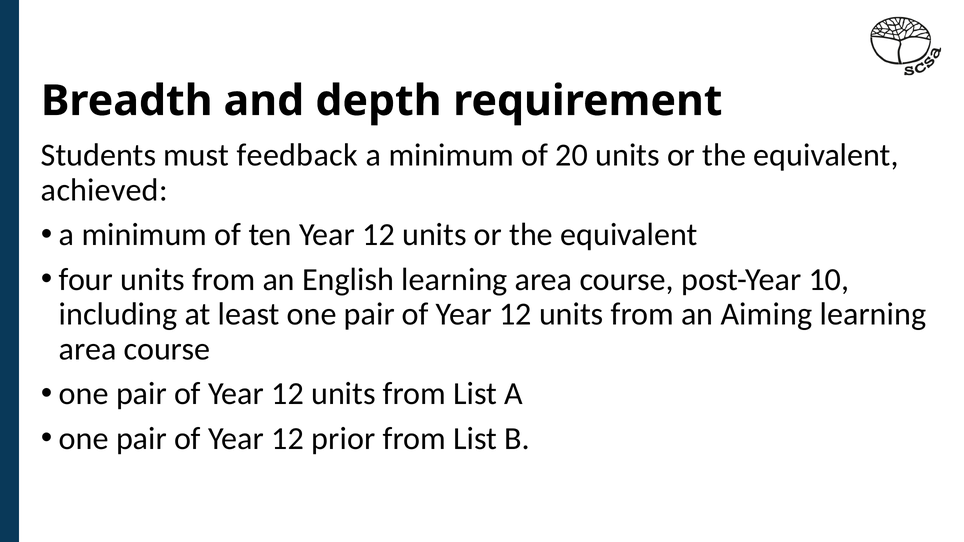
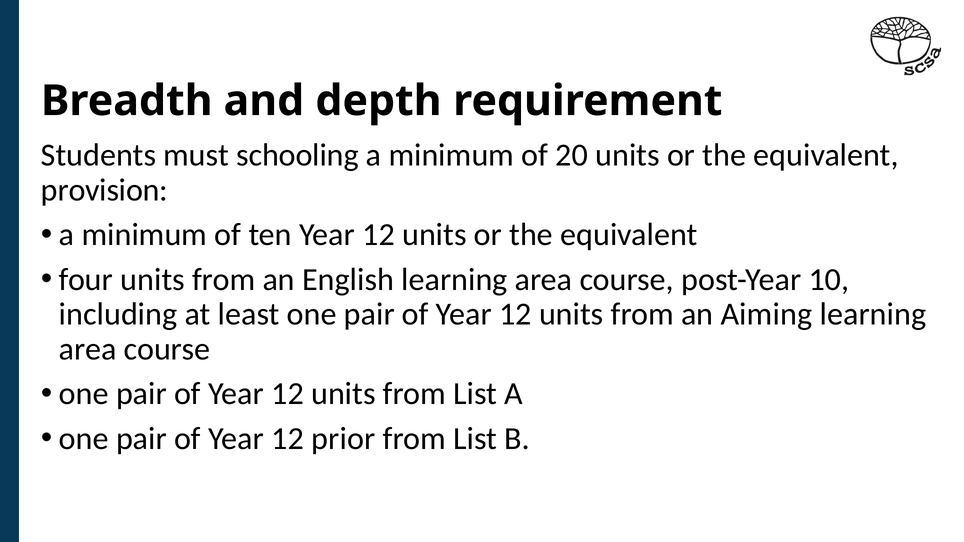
feedback: feedback -> schooling (297, 155)
achieved: achieved -> provision (104, 190)
